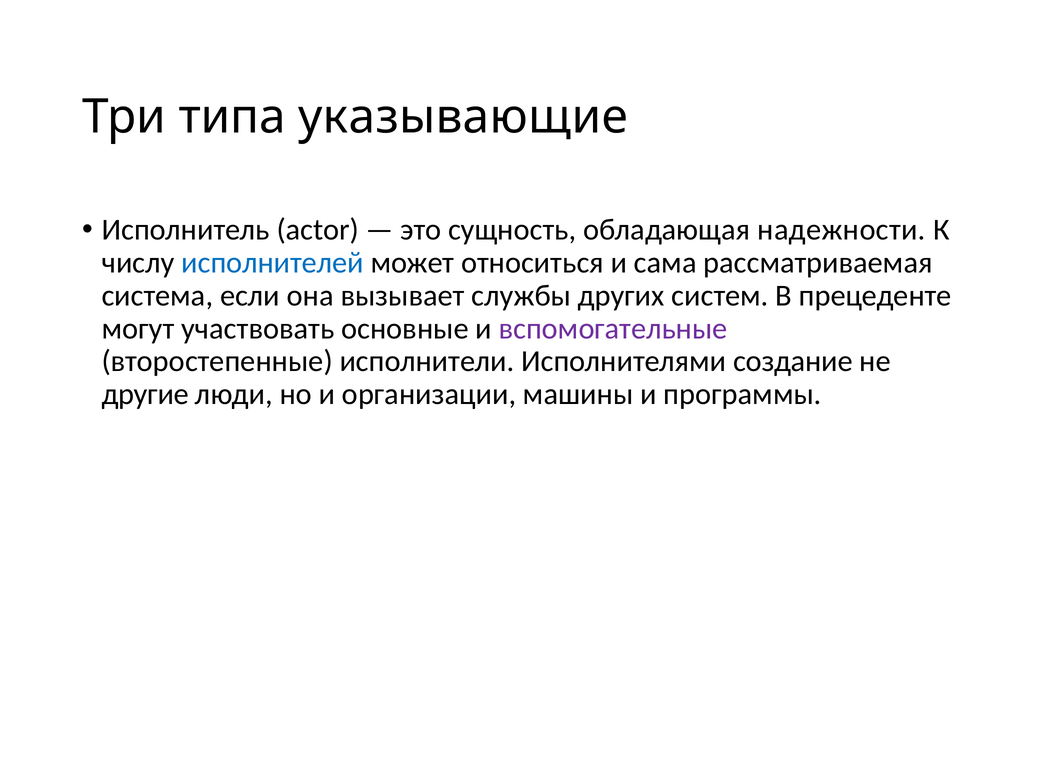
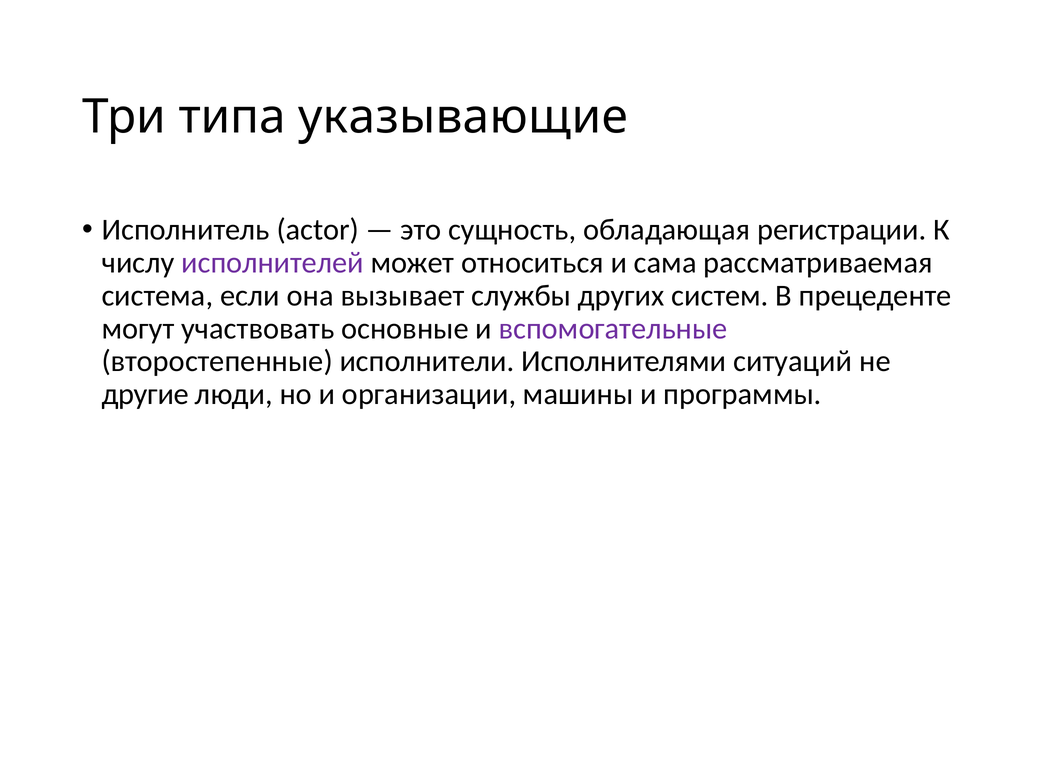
надежности: надежности -> регистрации (842, 230)
исполнителей colour: blue -> purple (273, 263)
создание: создание -> ситуаций (793, 361)
